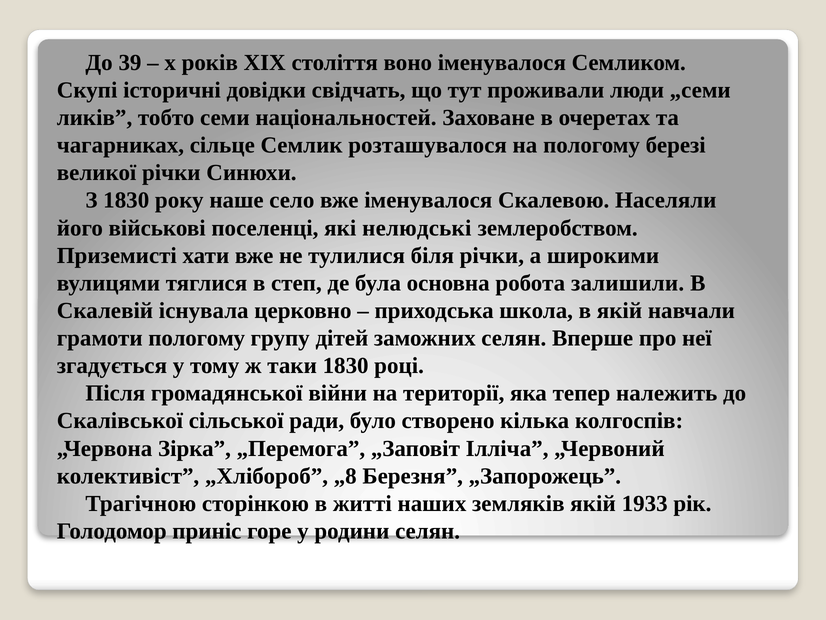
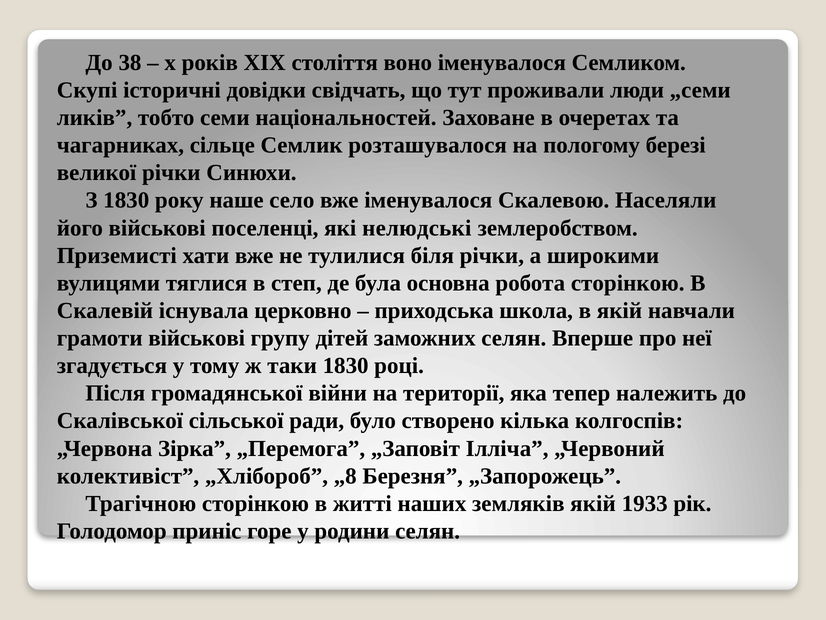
39: 39 -> 38 (130, 62)
робота залишили: залишили -> сторінкою (628, 283)
грамоти пологому: пологому -> військові (197, 338)
